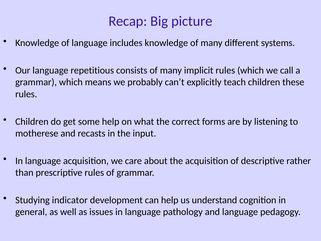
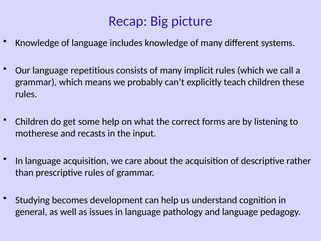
indicator: indicator -> becomes (70, 200)
